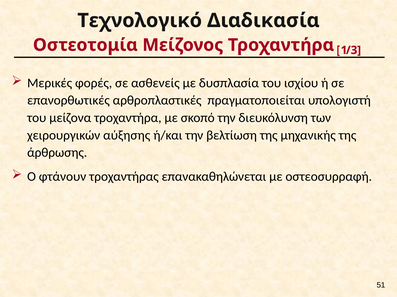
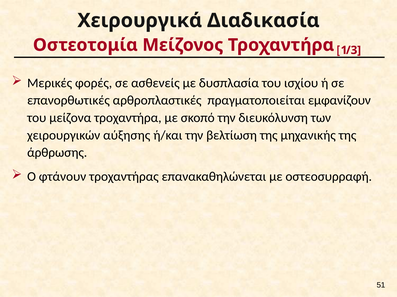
Τεχνολογικό: Τεχνολογικό -> Χειρουργικά (140, 21)
υπολογιστή: υπολογιστή -> εμφανίζουν (339, 101)
